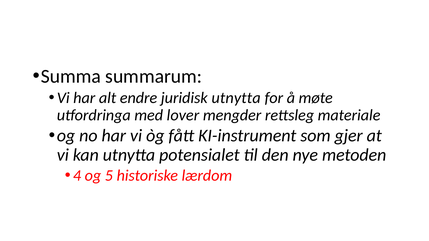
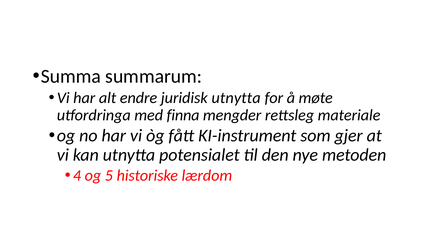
lover: lover -> finna (183, 115)
